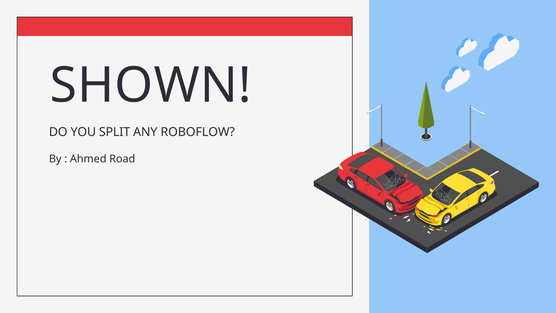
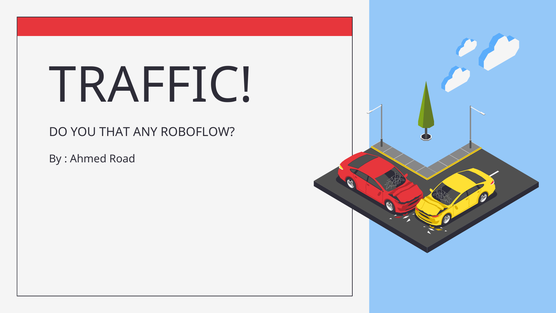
SHOWN: SHOWN -> TRAFFIC (151, 85)
SPLIT: SPLIT -> THAT (115, 132)
